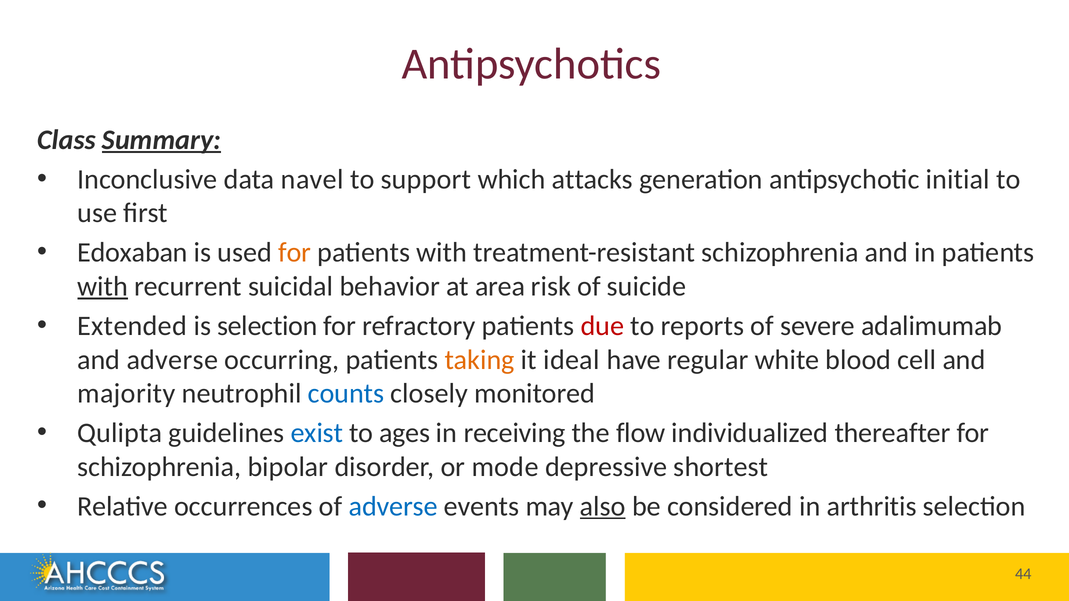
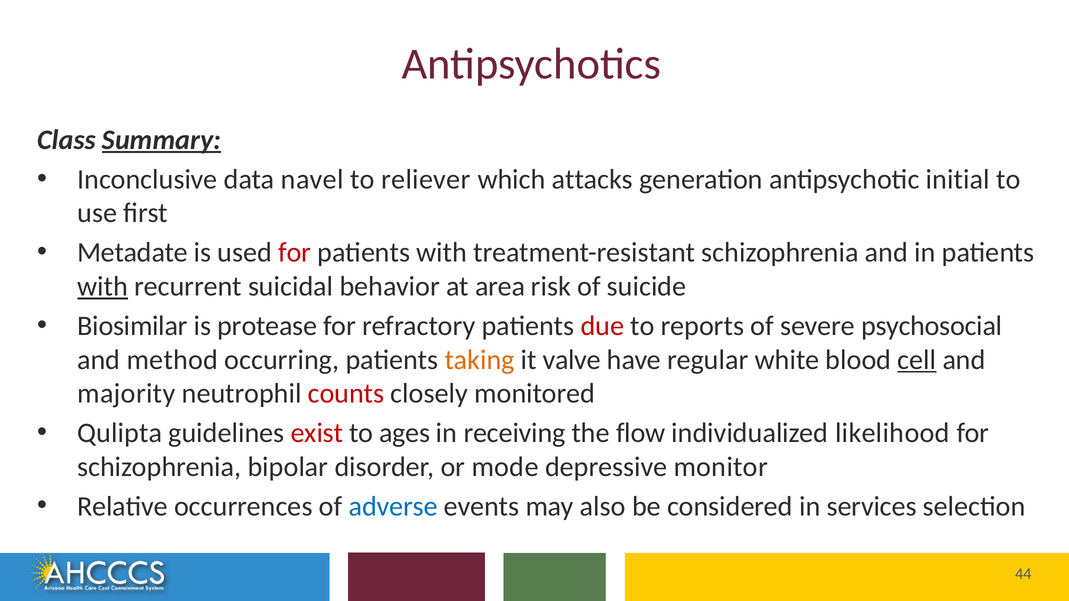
support: support -> reliever (426, 179)
Edoxaban: Edoxaban -> Metadate (132, 253)
for colour: orange -> red (295, 253)
Extended: Extended -> Biosimilar (132, 326)
is selection: selection -> protease (267, 326)
adalimumab: adalimumab -> psychosocial (932, 326)
and adverse: adverse -> method (172, 360)
ideal: ideal -> valve (572, 360)
cell underline: none -> present (917, 360)
counts colour: blue -> red (346, 394)
exist colour: blue -> red (317, 433)
thereafter: thereafter -> likelihood (892, 433)
shortest: shortest -> monitor (721, 467)
also underline: present -> none (603, 507)
arthritis: arthritis -> services (872, 507)
